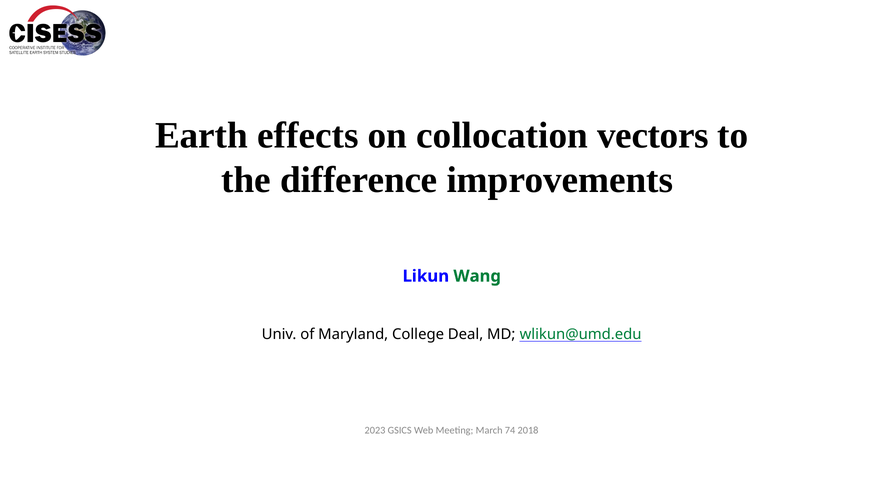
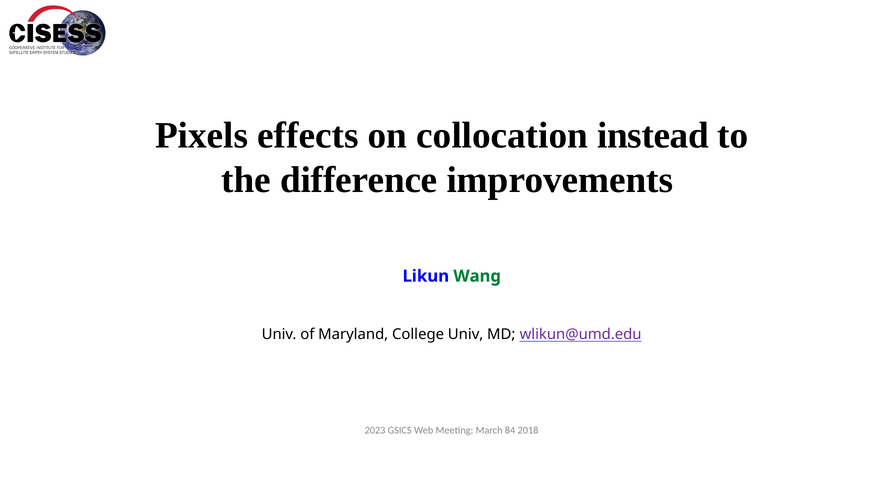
Earth: Earth -> Pixels (202, 136)
vectors: vectors -> instead (653, 136)
College Deal: Deal -> Univ (466, 335)
wlikun@umd.edu colour: green -> purple (581, 335)
74: 74 -> 84 (510, 431)
